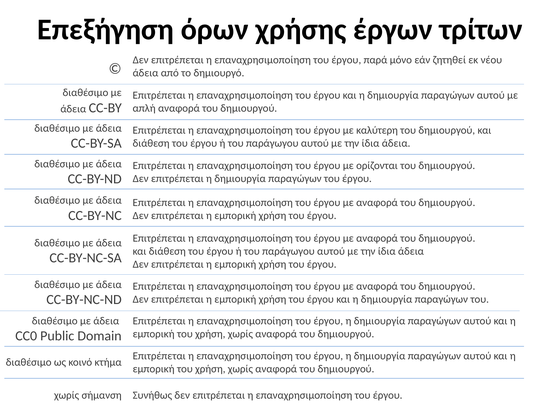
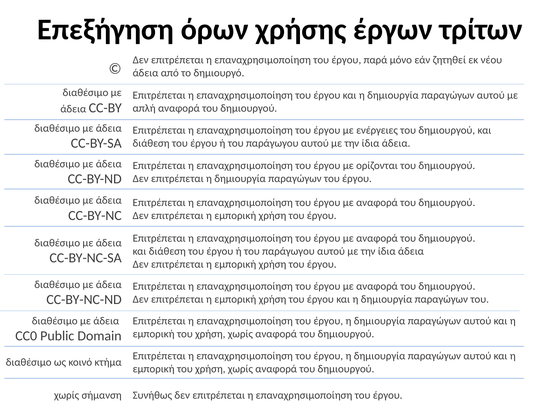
καλύτερη: καλύτερη -> ενέργειες (377, 131)
